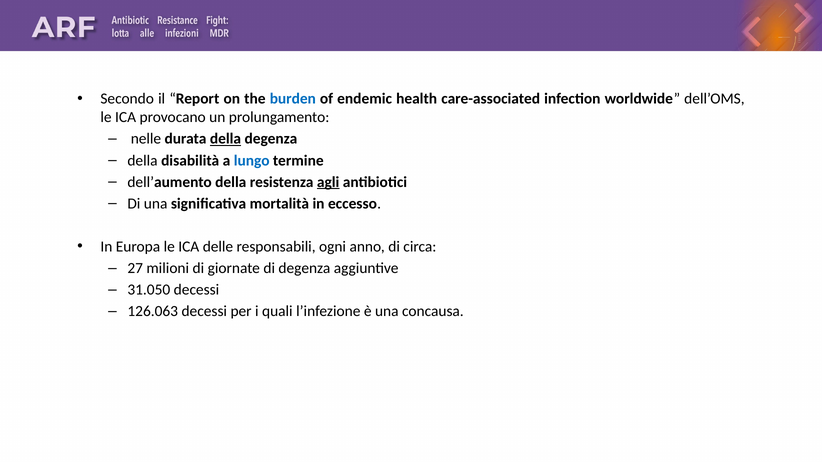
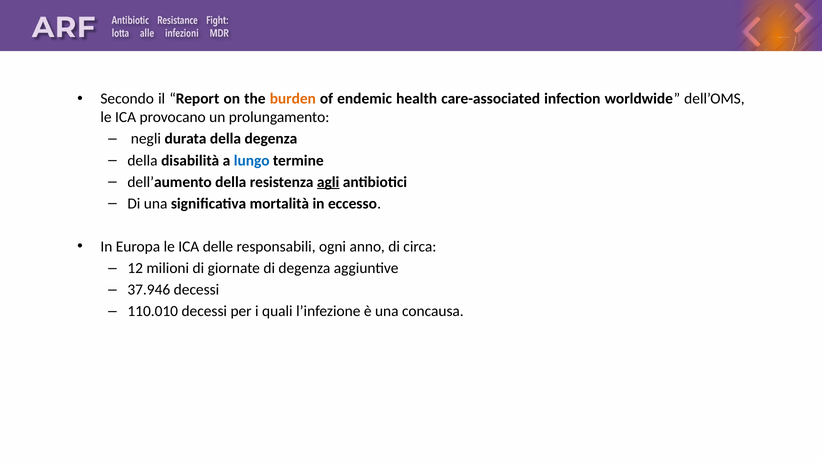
burden colour: blue -> orange (293, 99)
nelle: nelle -> negli (146, 139)
della underline: present -> none (225, 139)
27: 27 -> 12 (135, 268)
31.050: 31.050 -> 37.946 (149, 290)
126.063: 126.063 -> 110.010 (153, 312)
